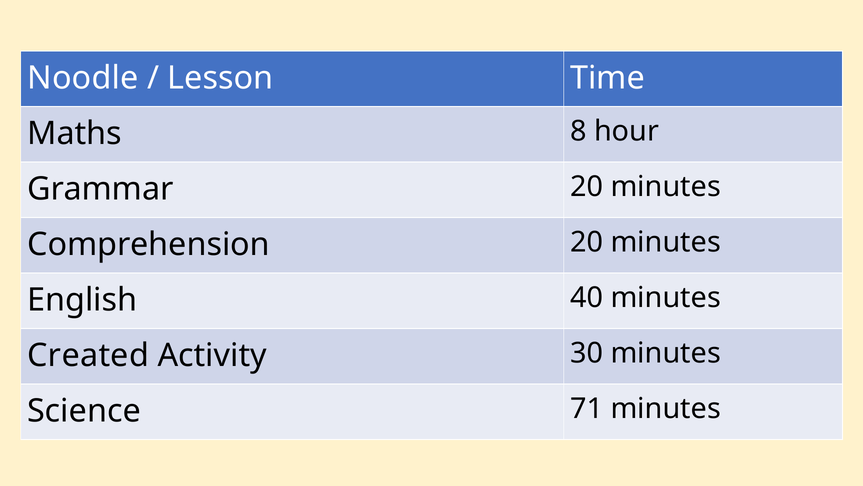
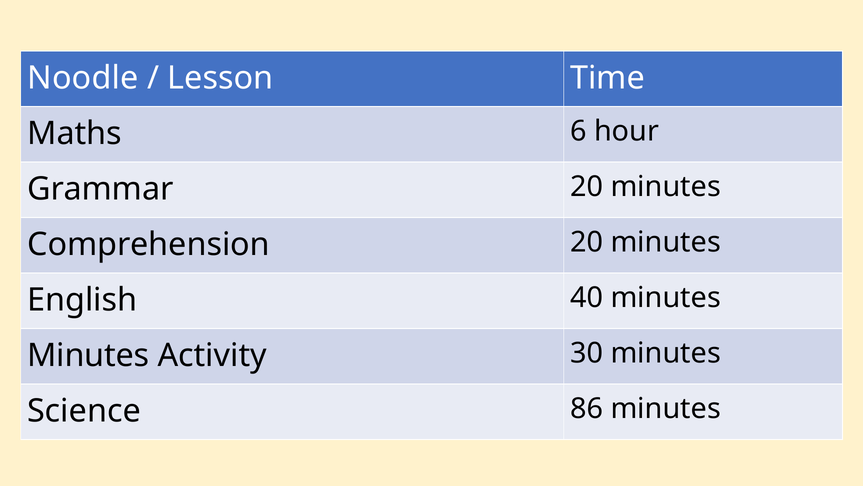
8: 8 -> 6 (578, 131)
Created: Created -> Minutes (88, 355)
71: 71 -> 86 (587, 408)
